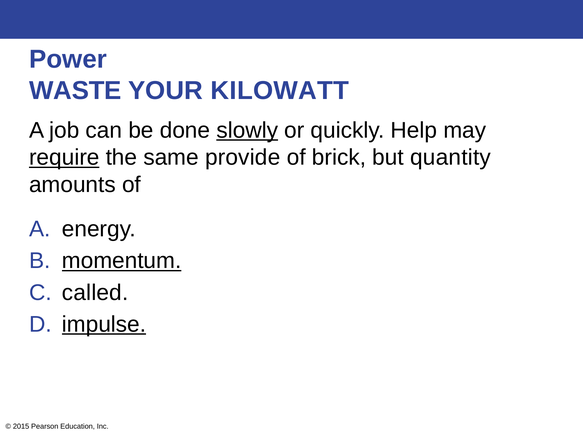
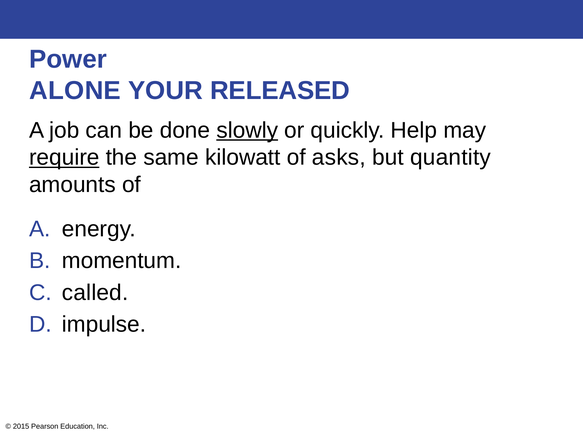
WASTE: WASTE -> ALONE (75, 91)
KILOWATT: KILOWATT -> RELEASED (280, 91)
provide: provide -> kilowatt (243, 158)
brick: brick -> asks (339, 158)
momentum underline: present -> none (122, 261)
impulse underline: present -> none (104, 325)
